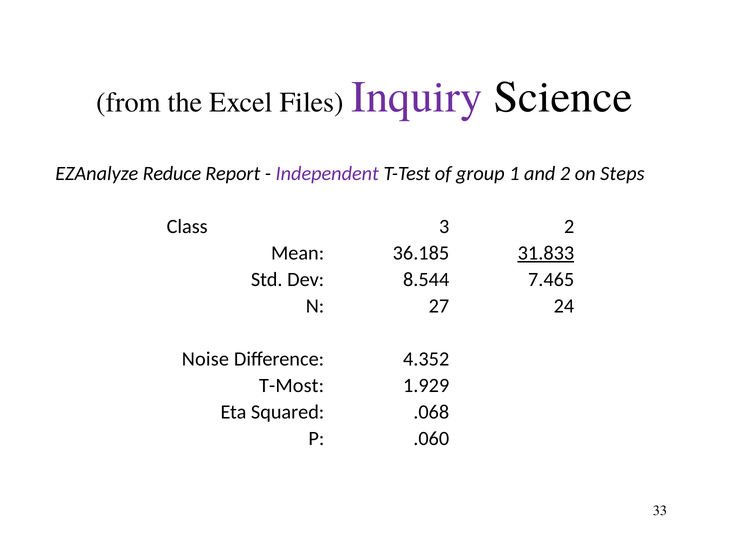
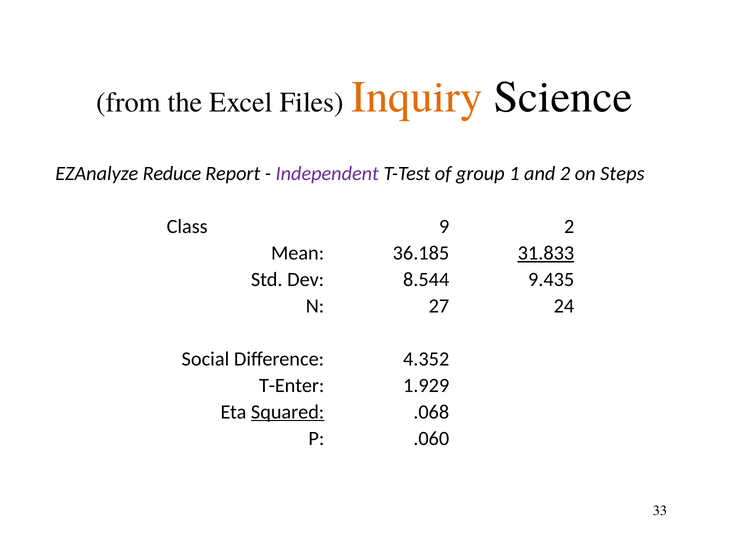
Inquiry colour: purple -> orange (417, 97)
3: 3 -> 9 (444, 227)
7.465: 7.465 -> 9.435 (551, 280)
Noise: Noise -> Social (205, 359)
T-Most: T-Most -> T-Enter (292, 386)
Squared underline: none -> present (288, 412)
